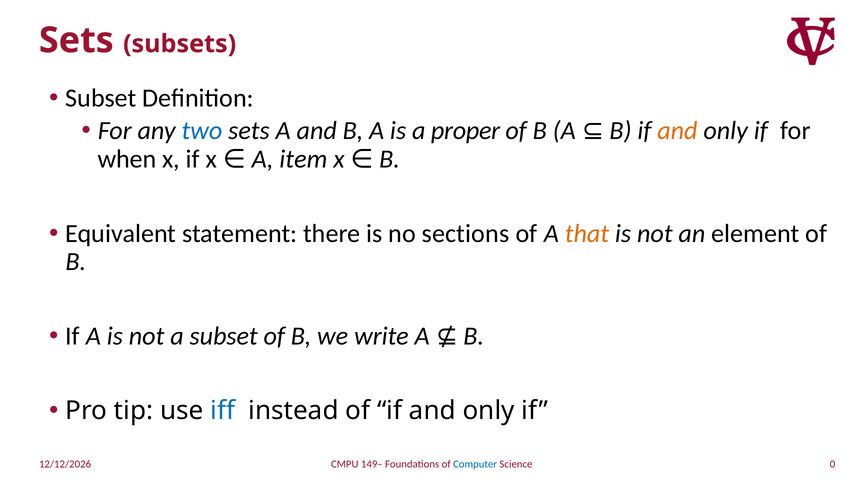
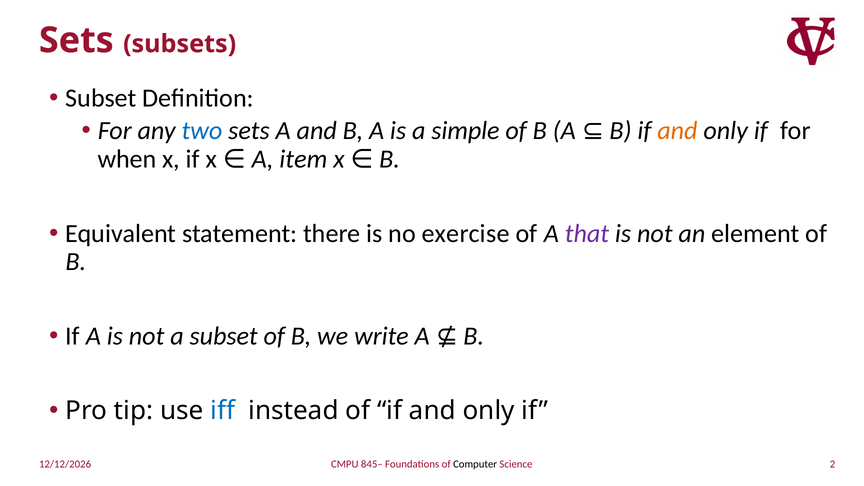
proper: proper -> simple (465, 131)
sections: sections -> exercise (466, 233)
that colour: orange -> purple (587, 233)
0: 0 -> 2 (833, 464)
149–: 149– -> 845– (372, 464)
Computer colour: blue -> black (475, 464)
